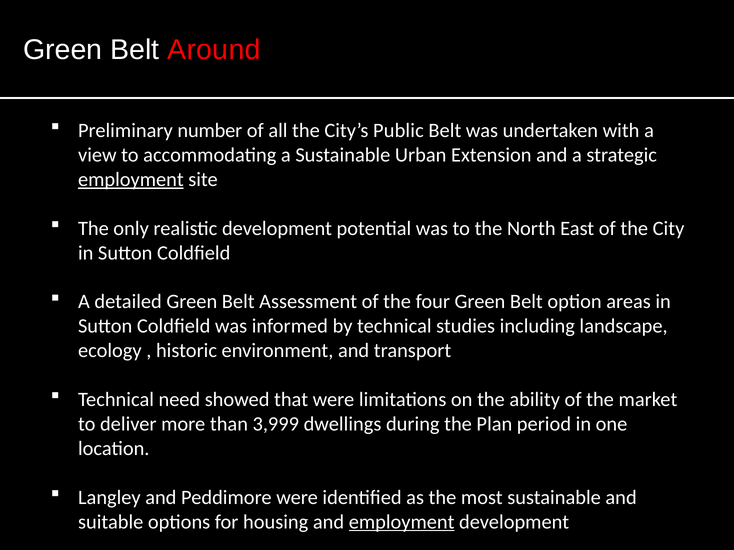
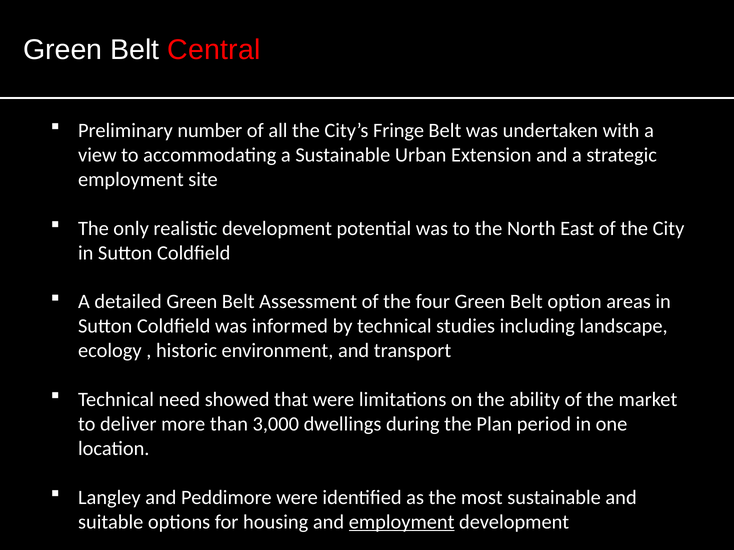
Around: Around -> Central (214, 50)
Public: Public -> Fringe (399, 131)
employment underline: present -> none (131, 180)
3,999: 3,999 -> 3,000 (276, 424)
